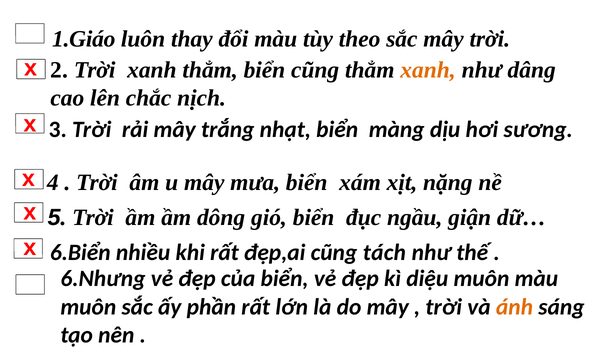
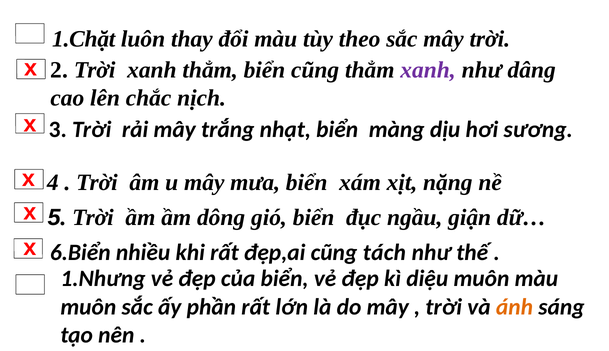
1.Giáo: 1.Giáo -> 1.Chặt (84, 39)
xanh colour: orange -> purple (428, 70)
6.Nhưng: 6.Nhưng -> 1.Nhưng (103, 279)
